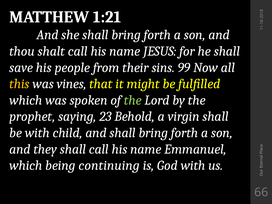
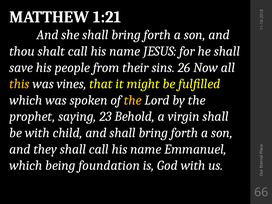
99: 99 -> 26 (184, 68)
the colour: light green -> yellow (133, 100)
continuing: continuing -> foundation (109, 165)
